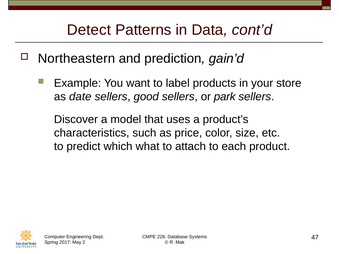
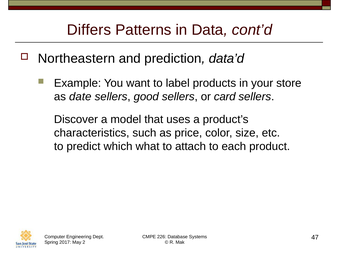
Detect: Detect -> Differs (89, 30)
gain’d: gain’d -> data’d (227, 59)
park: park -> card (225, 97)
